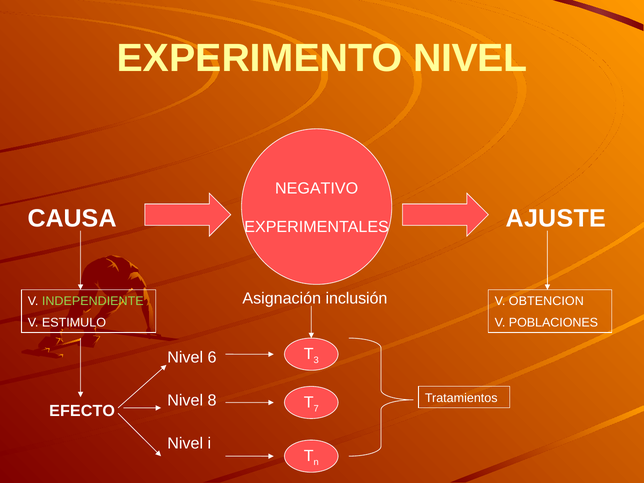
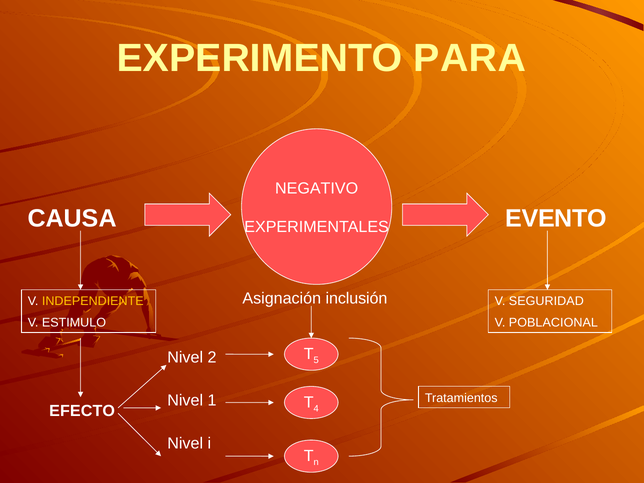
EXPERIMENTO NIVEL: NIVEL -> PARA (470, 58)
AJUSTE: AJUSTE -> EVENTO (556, 219)
INDEPENDIENTE colour: light green -> yellow (93, 301)
OBTENCION: OBTENCION -> SEGURIDAD (546, 301)
POBLACIONES: POBLACIONES -> POBLACIONAL (553, 323)
3: 3 -> 5 (316, 360)
6: 6 -> 2 (212, 357)
8: 8 -> 1 (212, 400)
7: 7 -> 4 (316, 409)
